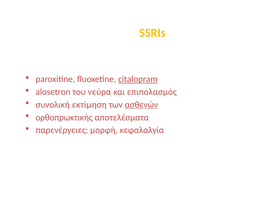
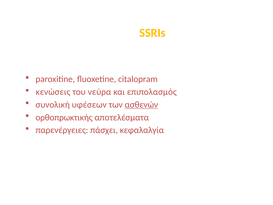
citalopram underline: present -> none (138, 79)
alosetron: alosetron -> κενώσεις (53, 92)
εκτίμηση: εκτίμηση -> υφέσεων (89, 105)
μορφή: μορφή -> πάσχει (104, 130)
